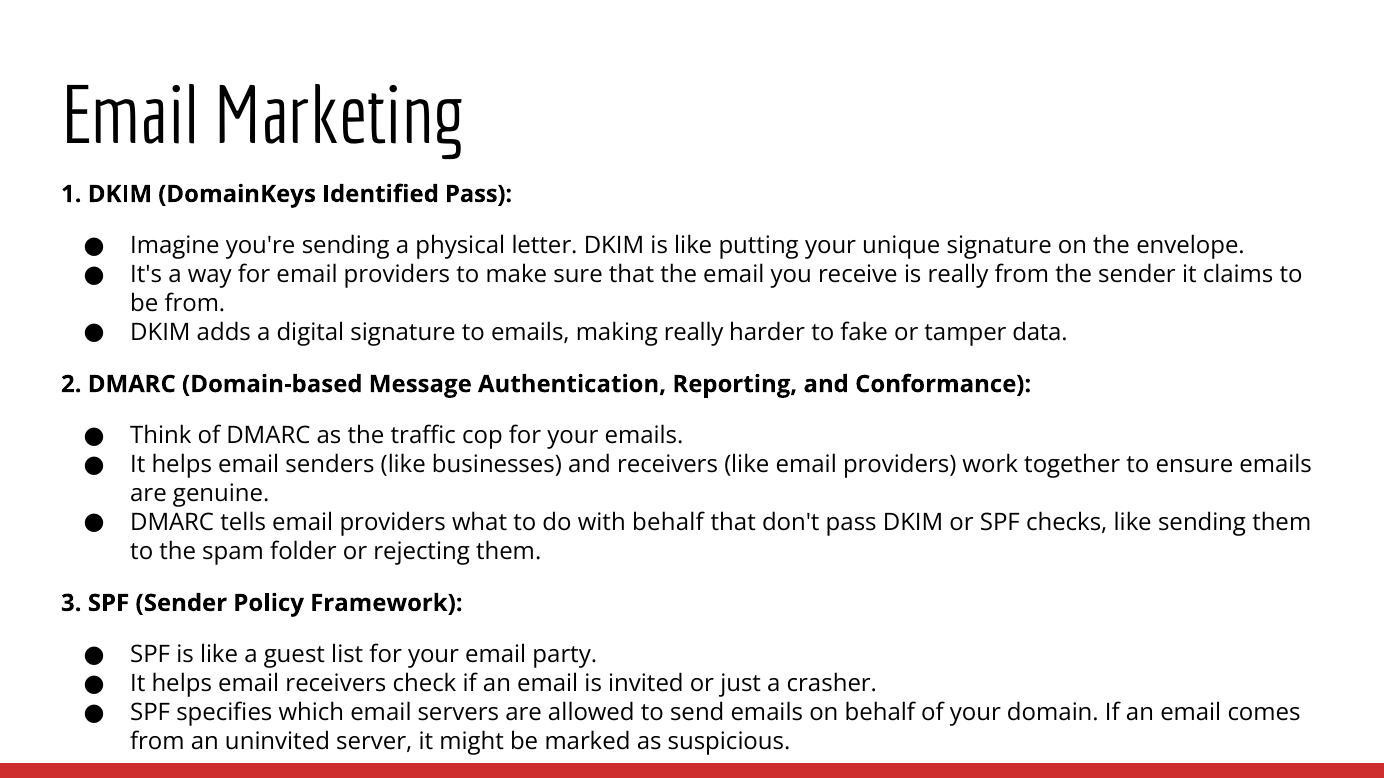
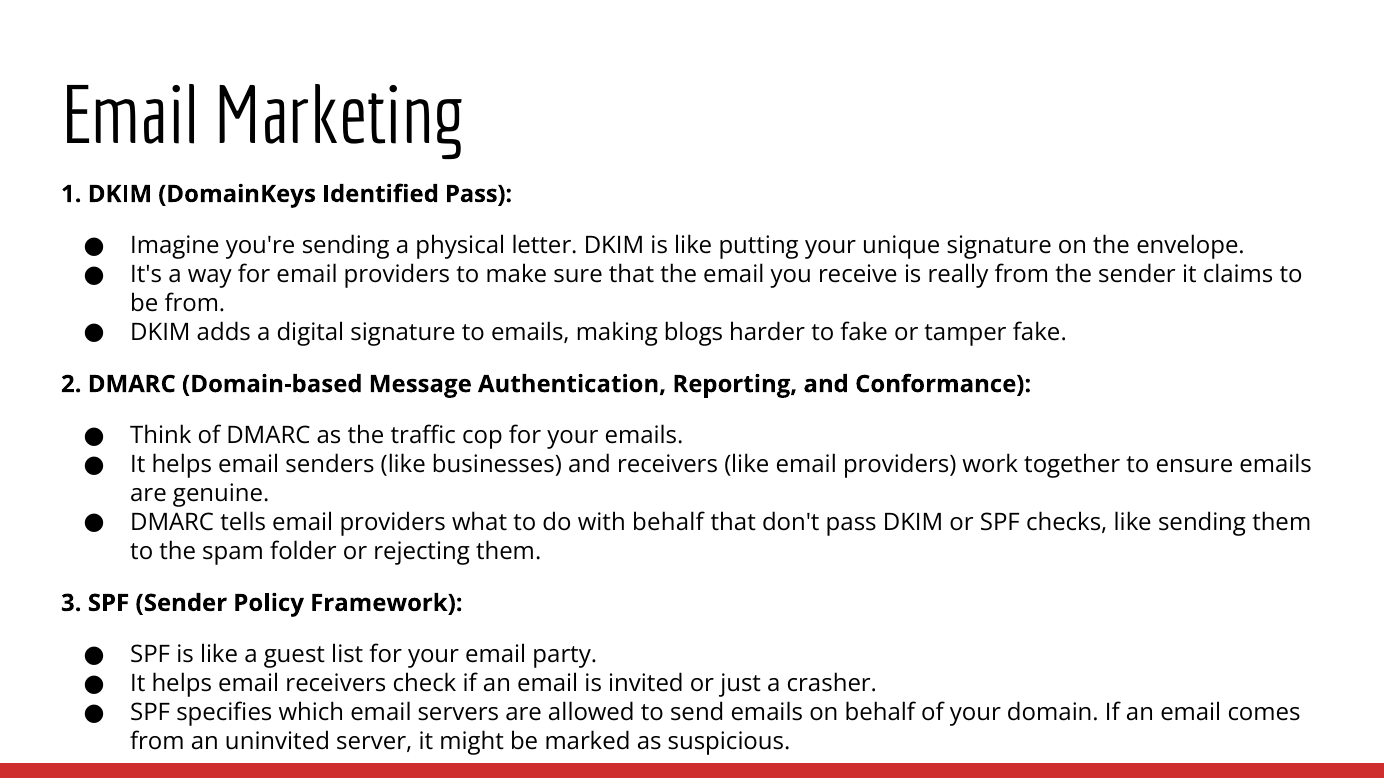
making really: really -> blogs (694, 333)
tamper data: data -> fake (1040, 333)
